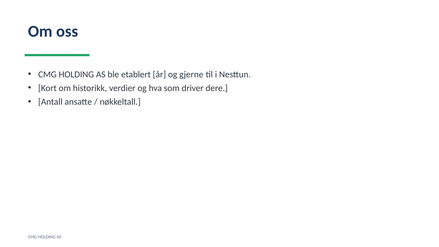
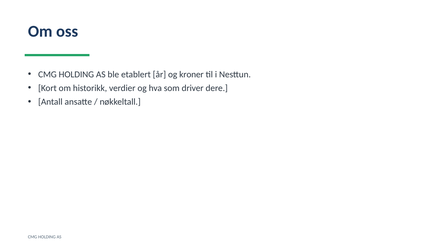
gjerne: gjerne -> kroner (191, 74)
